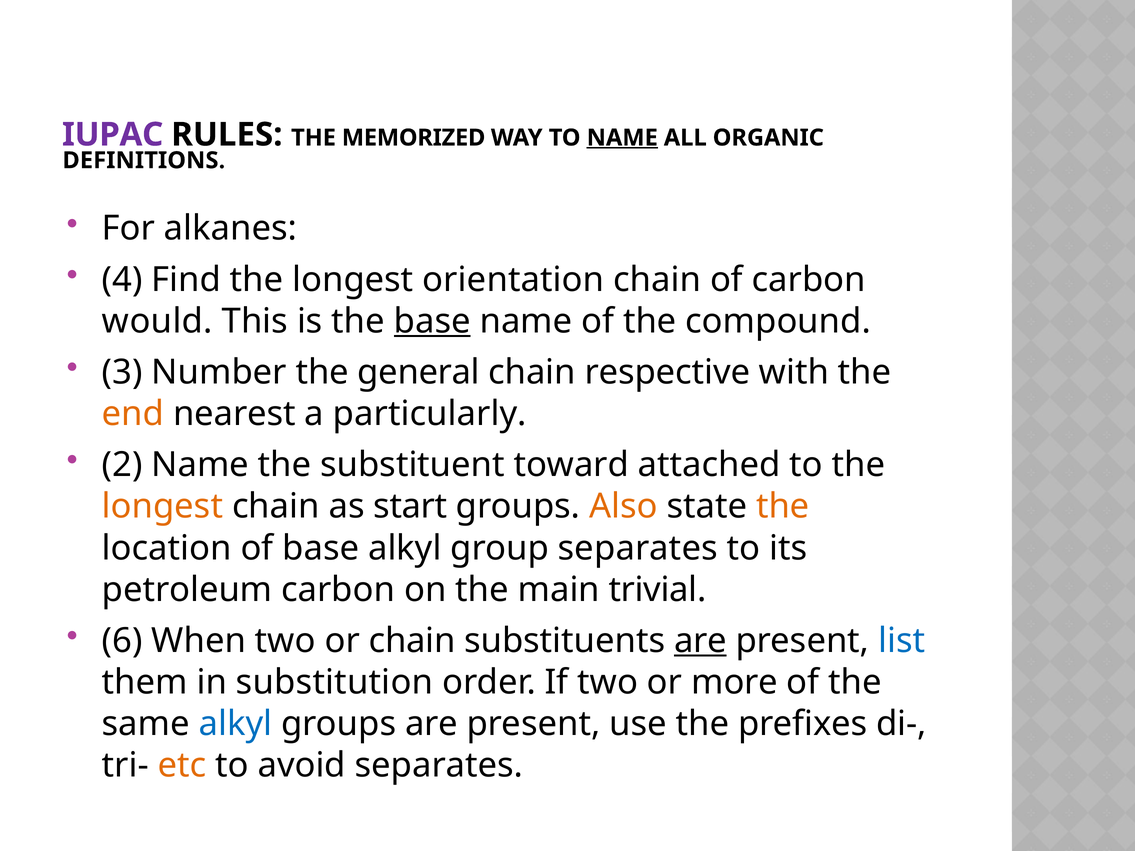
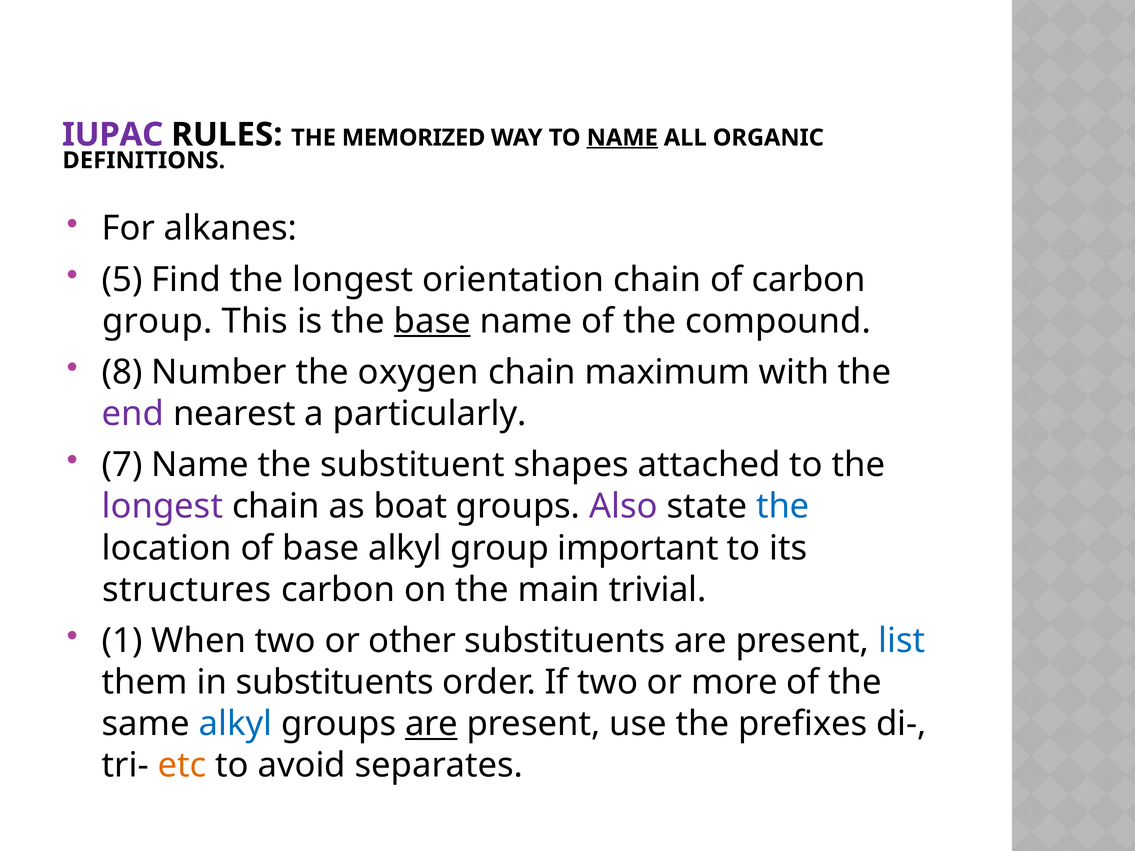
4: 4 -> 5 (122, 280)
would: would -> group (157, 321)
3: 3 -> 8 (122, 372)
general: general -> oxygen (418, 372)
respective: respective -> maximum (667, 372)
end colour: orange -> purple (133, 414)
2: 2 -> 7 (122, 465)
toward: toward -> shapes (571, 465)
longest colour: orange -> purple (163, 507)
start: start -> boat (410, 507)
Also colour: orange -> purple (624, 507)
the colour: orange -> blue (783, 507)
group separates: separates -> important (638, 548)
petroleum: petroleum -> structures (187, 590)
6: 6 -> 1 (122, 641)
or chain: chain -> other (412, 641)
are underline: present -> none (700, 641)
in substitution: substitution -> substituents (335, 683)
are underline: none -> present (431, 724)
